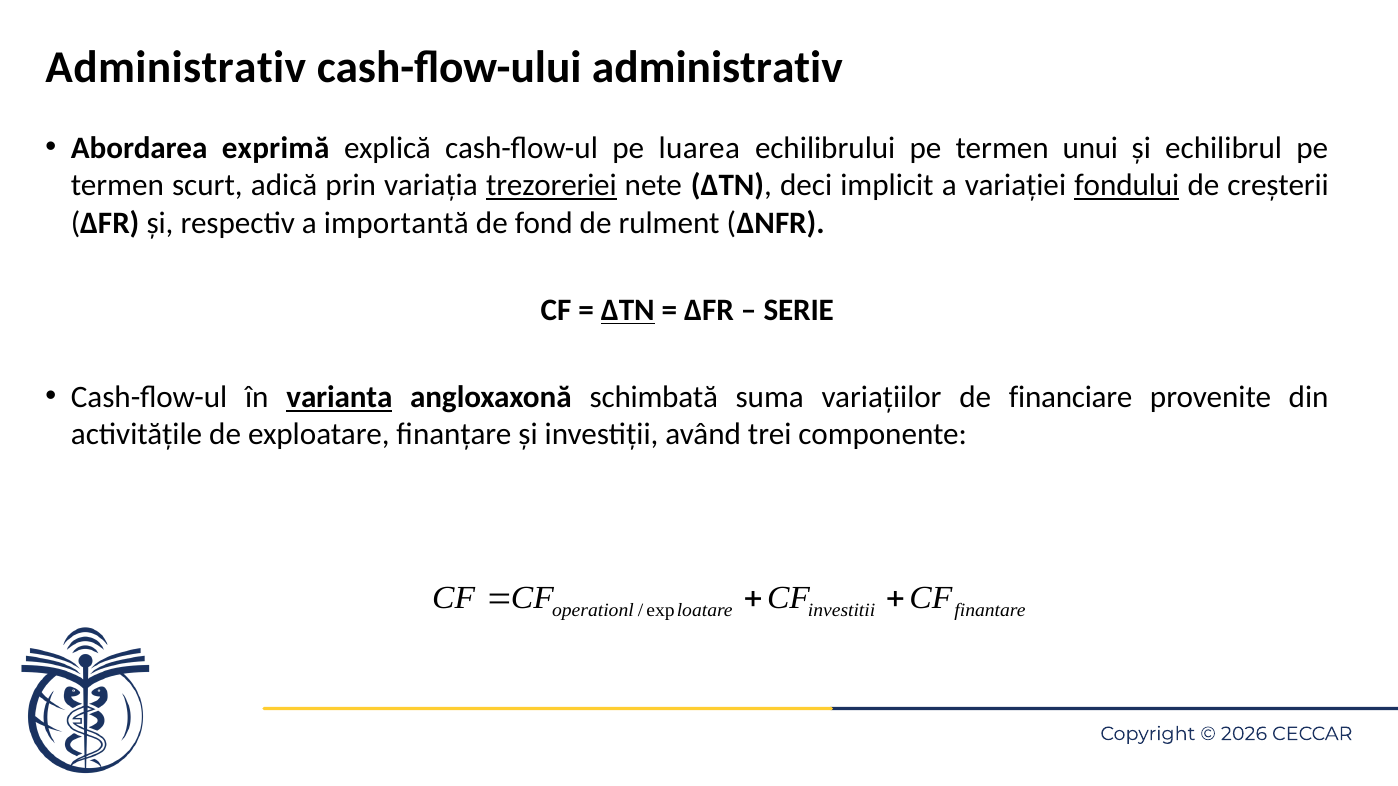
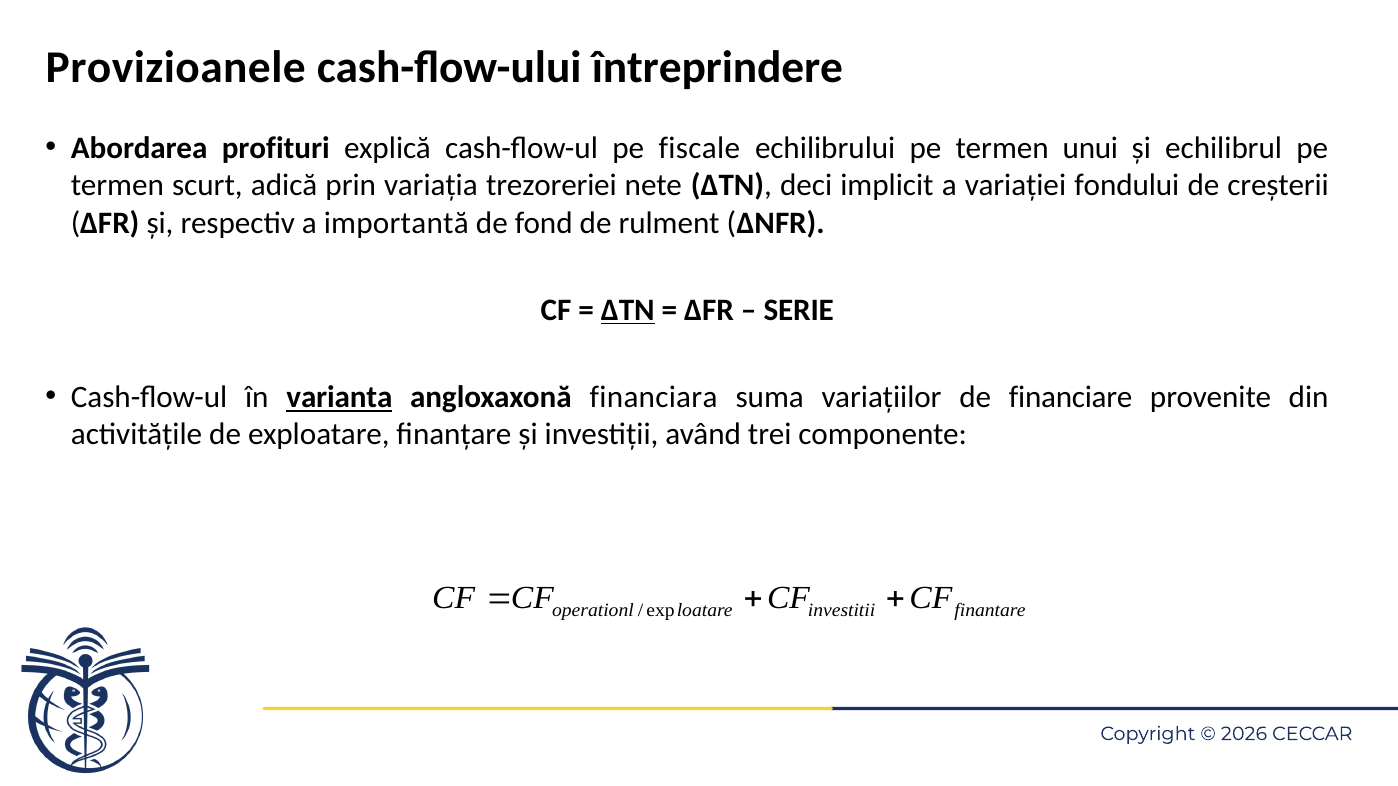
Administrativ: Administrativ -> Provizioanele (176, 68)
cash-flow-ului administrativ: administrativ -> întreprindere (717, 68)
exprimă: exprimă -> profituri (276, 148)
luarea: luarea -> fiscale (699, 148)
trezoreriei underline: present -> none (551, 186)
fondului underline: present -> none (1127, 186)
schimbată: schimbată -> financiara (654, 397)
